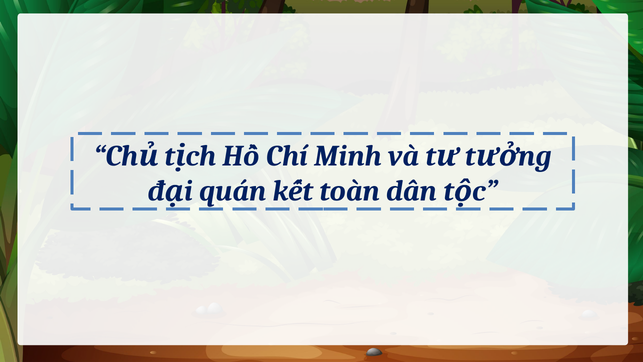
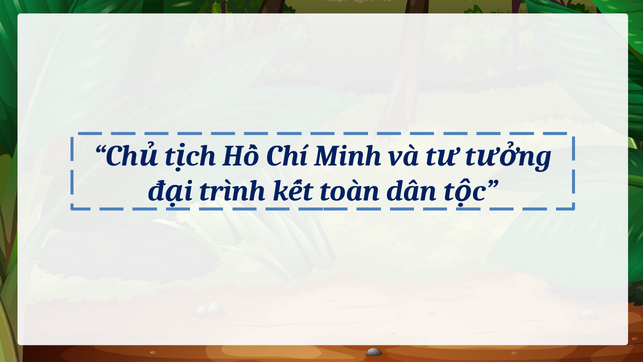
quán: quán -> trình (233, 191)
